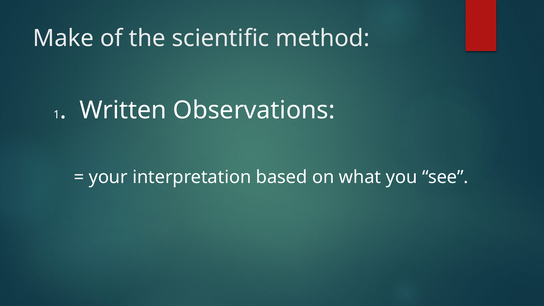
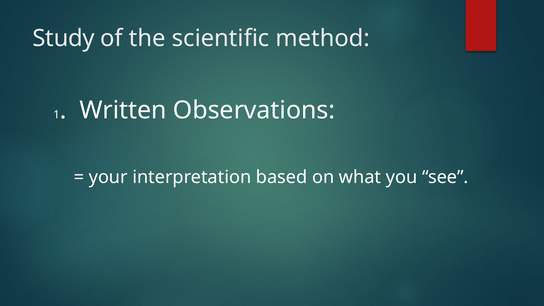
Make: Make -> Study (64, 38)
